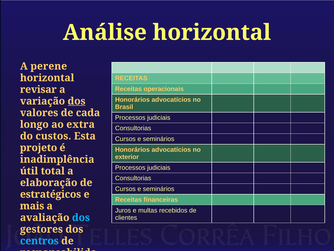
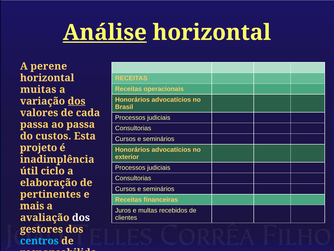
Análise underline: none -> present (105, 32)
revisar: revisar -> muitas (38, 89)
longo: longo -> passa (34, 124)
ao extra: extra -> passa (81, 124)
total: total -> ciclo (53, 171)
estratégicos: estratégicos -> pertinentes (50, 194)
dos colour: light blue -> white (81, 217)
